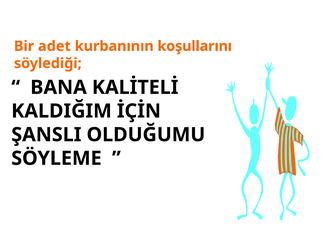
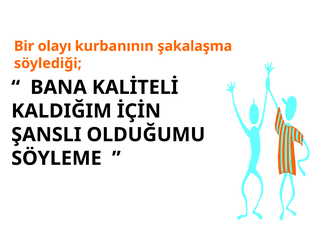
adet: adet -> olayı (55, 46)
koşullarını: koşullarını -> şakalaşma (195, 46)
